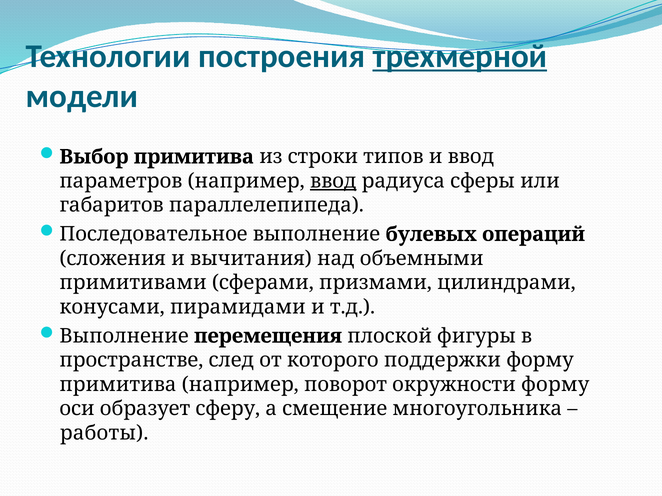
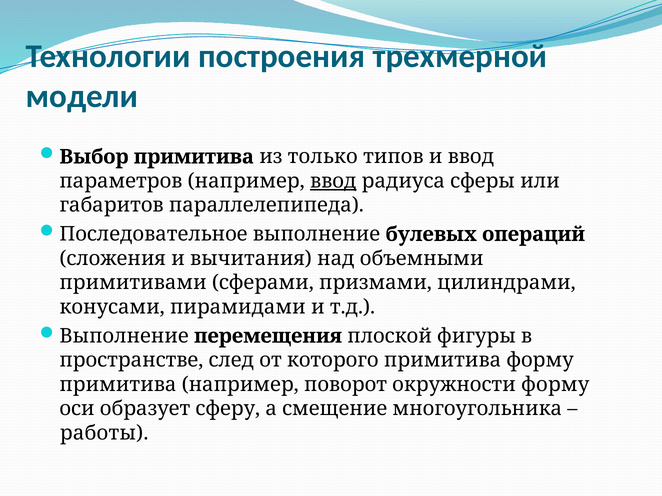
трехмерной underline: present -> none (460, 57)
строки: строки -> только (323, 157)
которого поддержки: поддержки -> примитива (443, 361)
